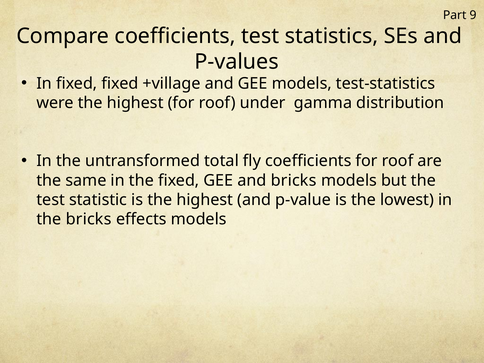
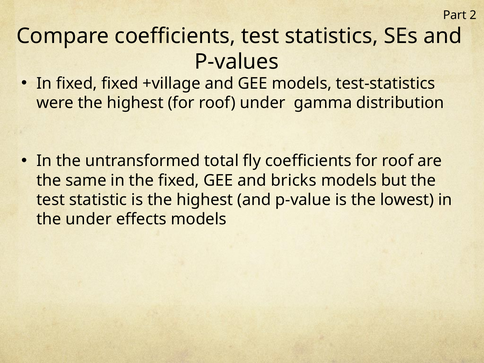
9: 9 -> 2 (473, 15)
the bricks: bricks -> under (89, 219)
